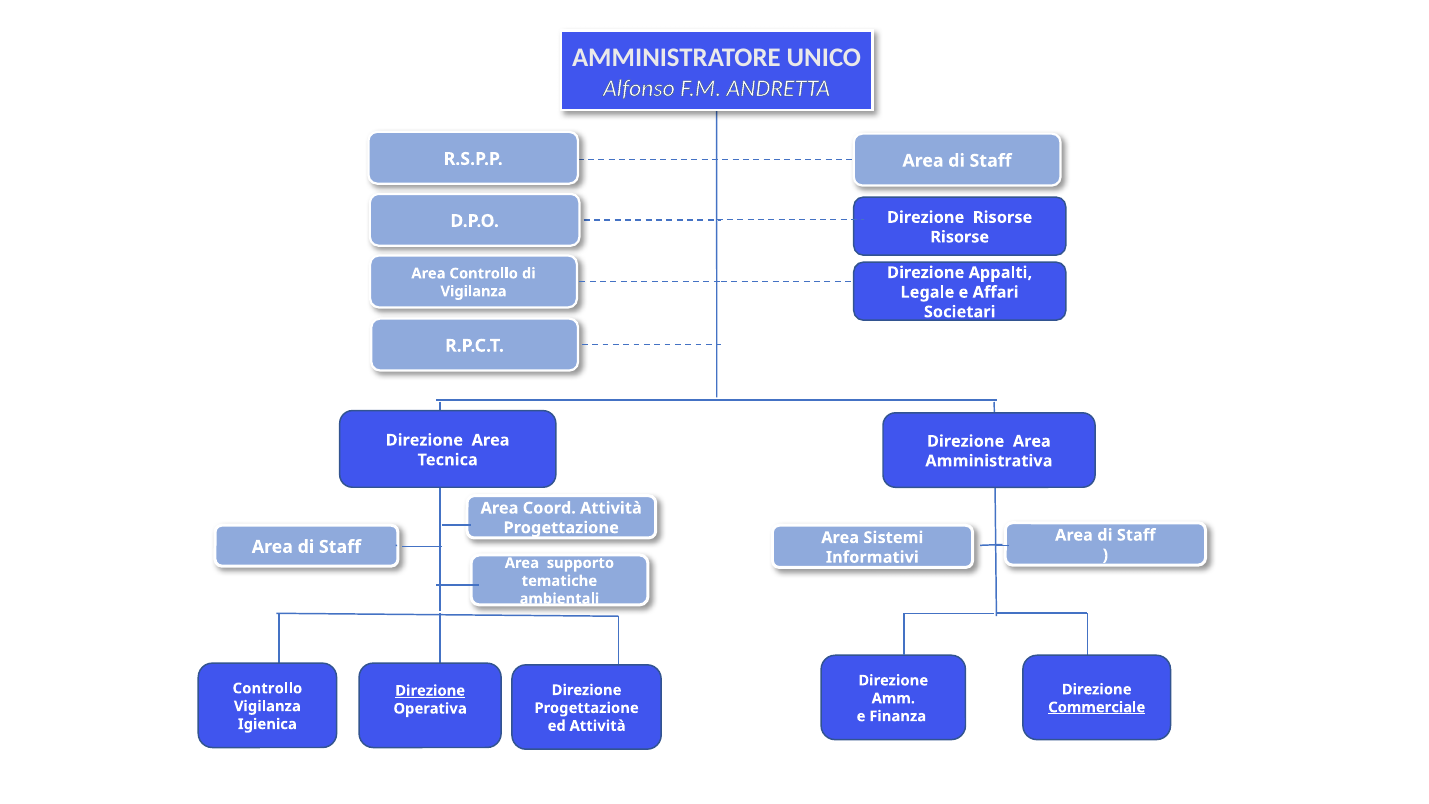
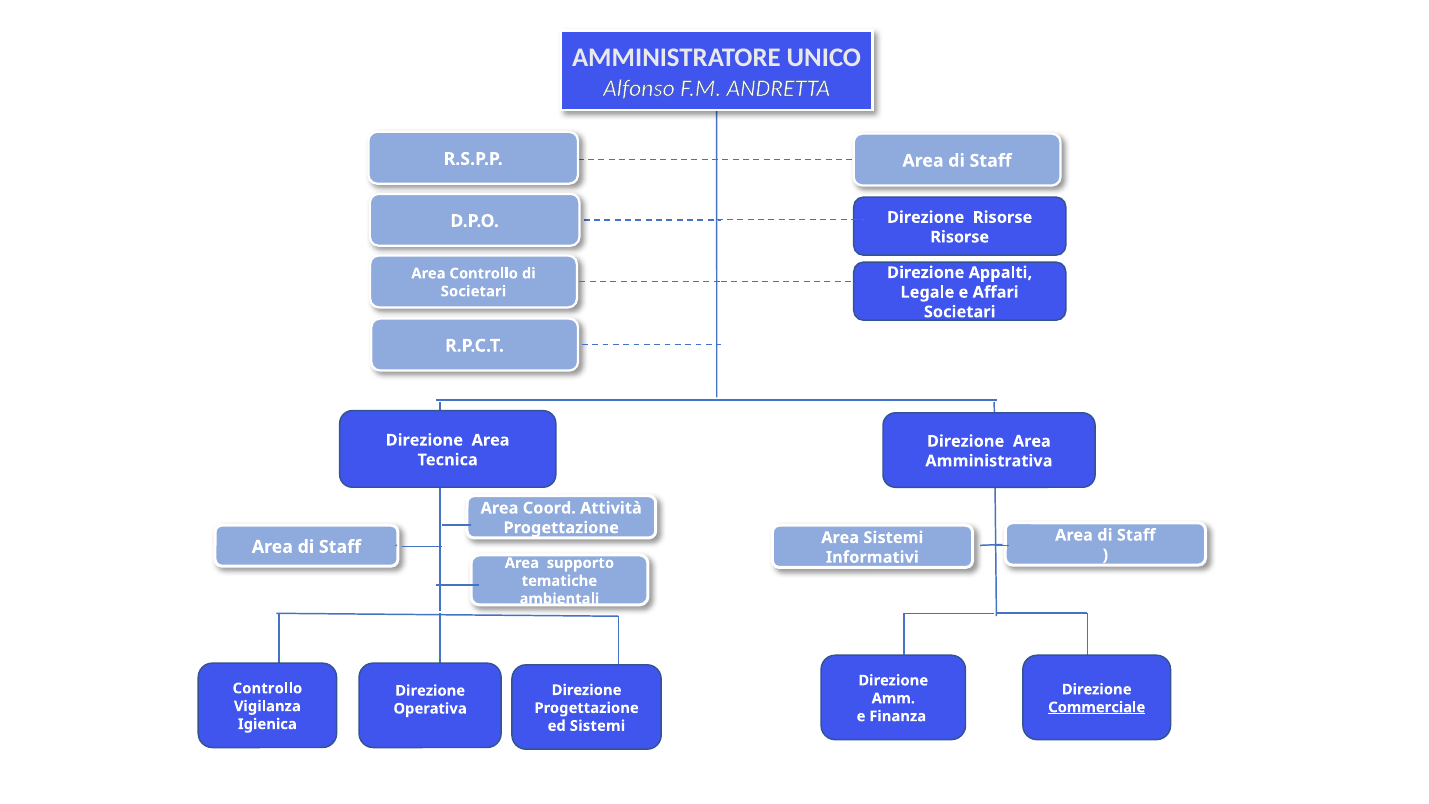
Vigilanza: Vigilanza -> Societari (473, 291)
Direzione underline: present -> none (430, 691)
ed Attività: Attività -> Sistemi (597, 726)
